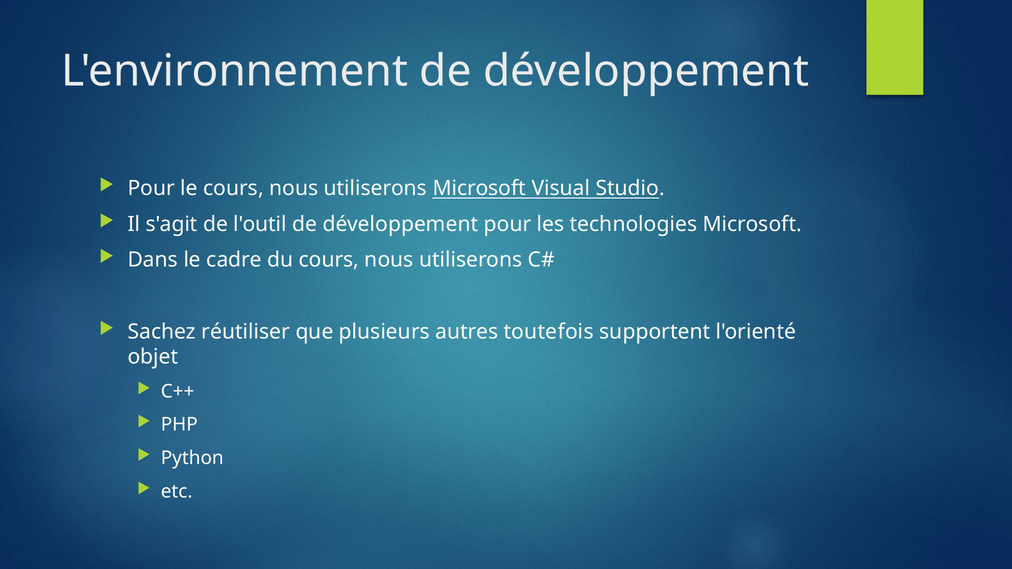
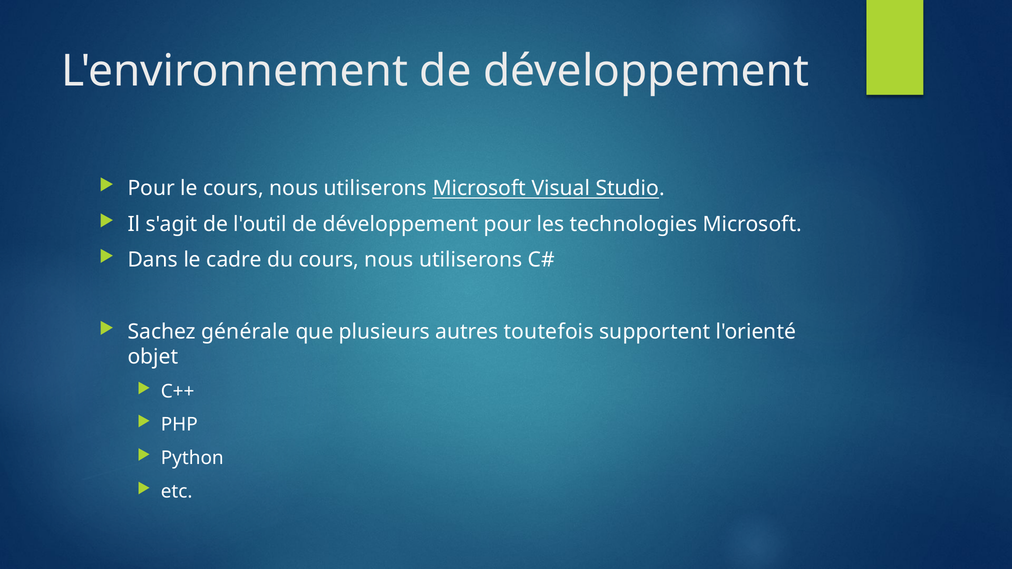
réutiliser: réutiliser -> générale (246, 332)
